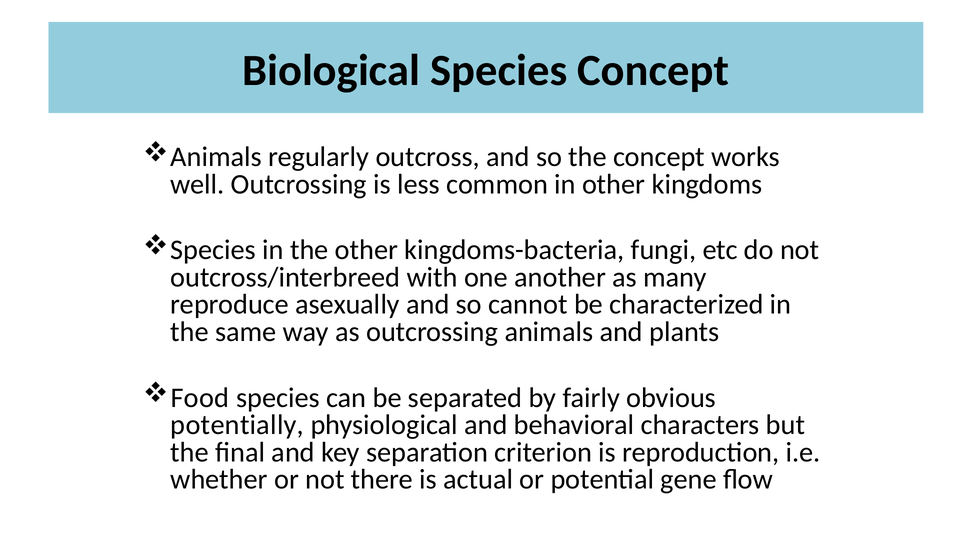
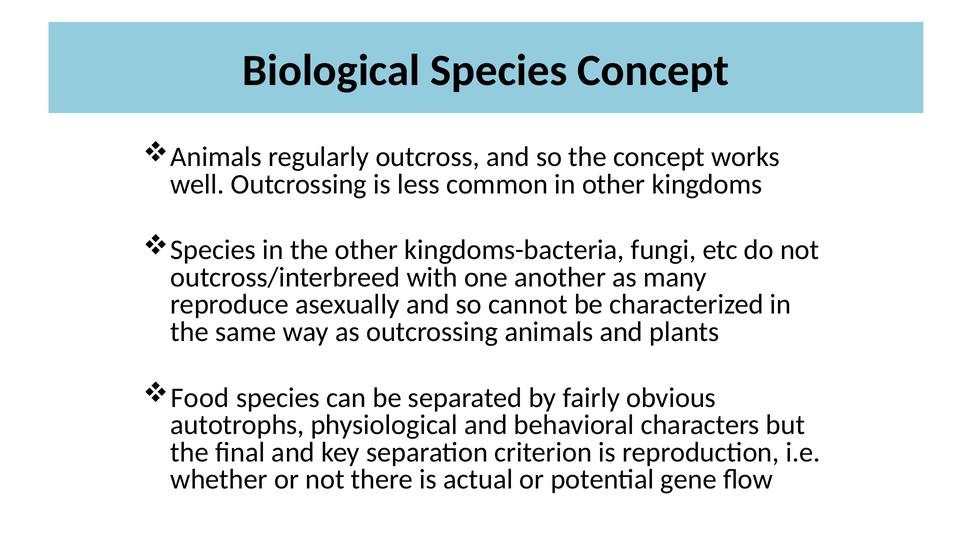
potentially: potentially -> autotrophs (237, 425)
